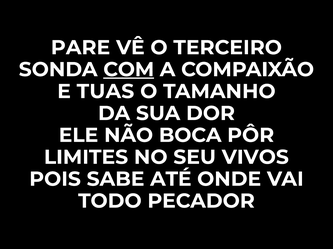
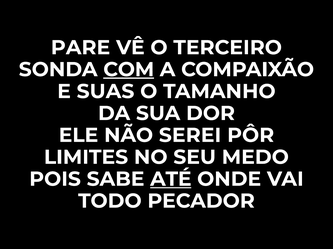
TUAS: TUAS -> SUAS (105, 92)
BOCA: BOCA -> SEREI (190, 136)
VIVOS: VIVOS -> MEDO (255, 158)
ATÉ underline: none -> present (171, 180)
